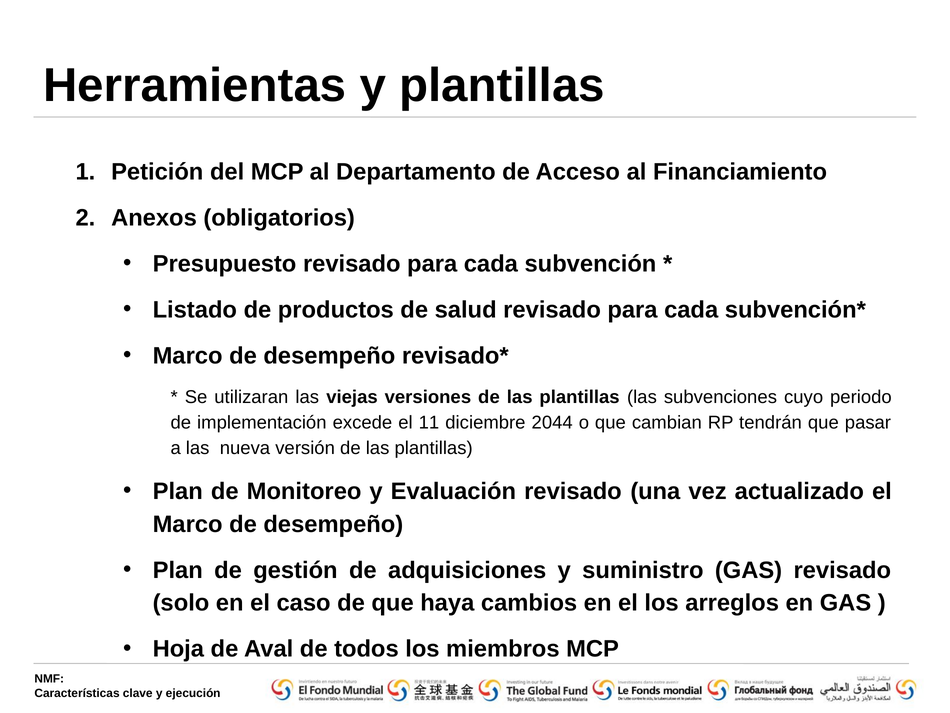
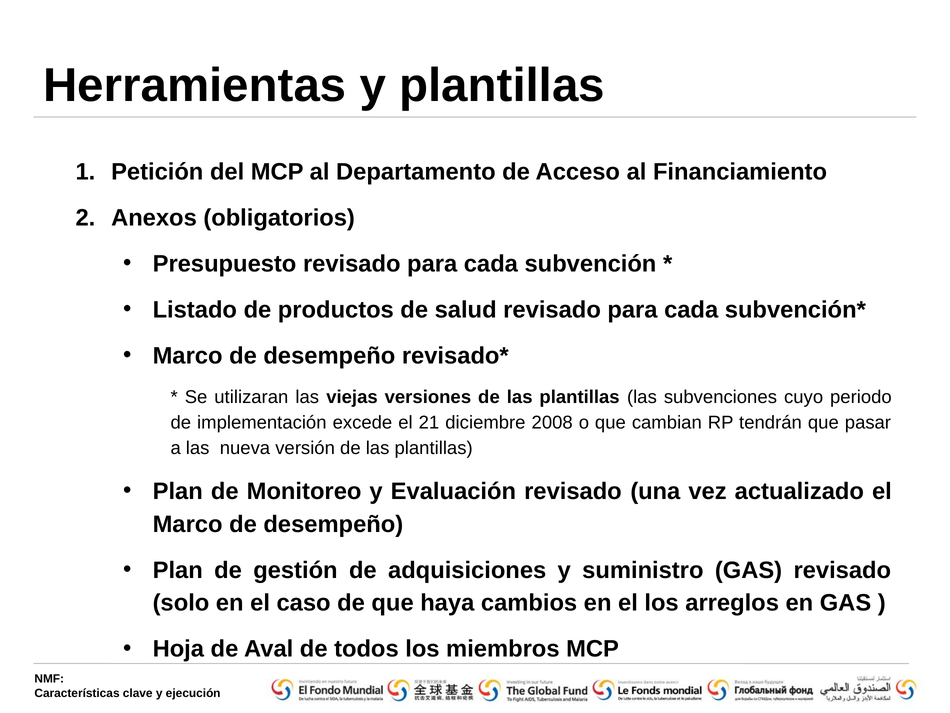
11: 11 -> 21 (429, 422)
2044: 2044 -> 2008 (552, 422)
